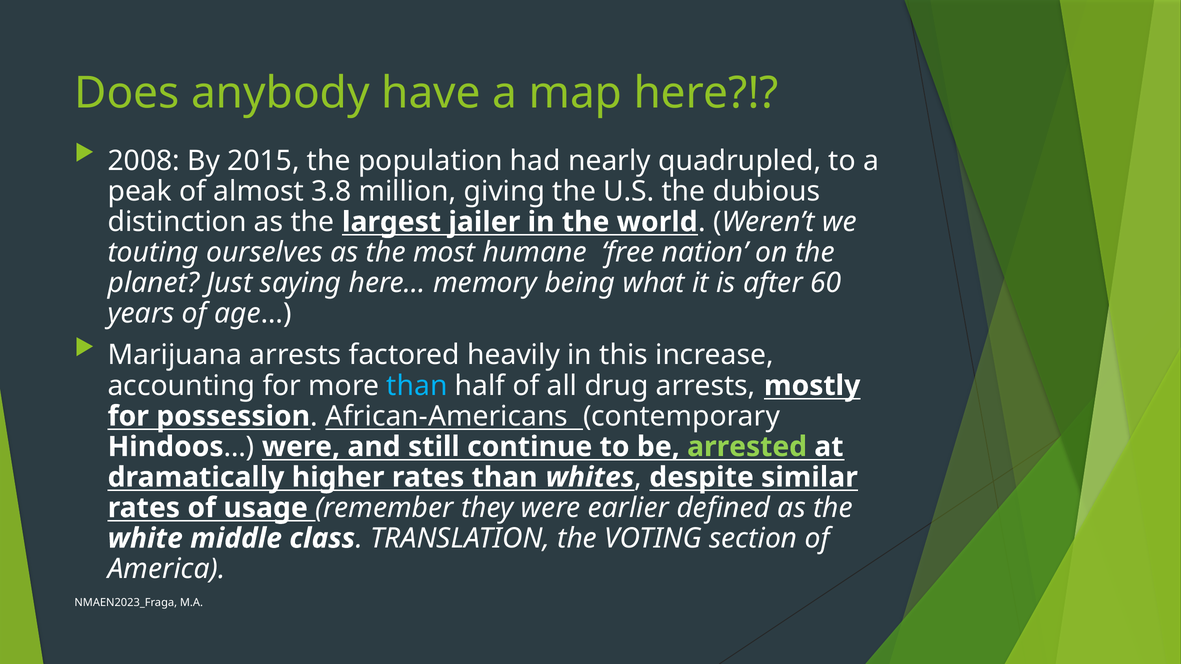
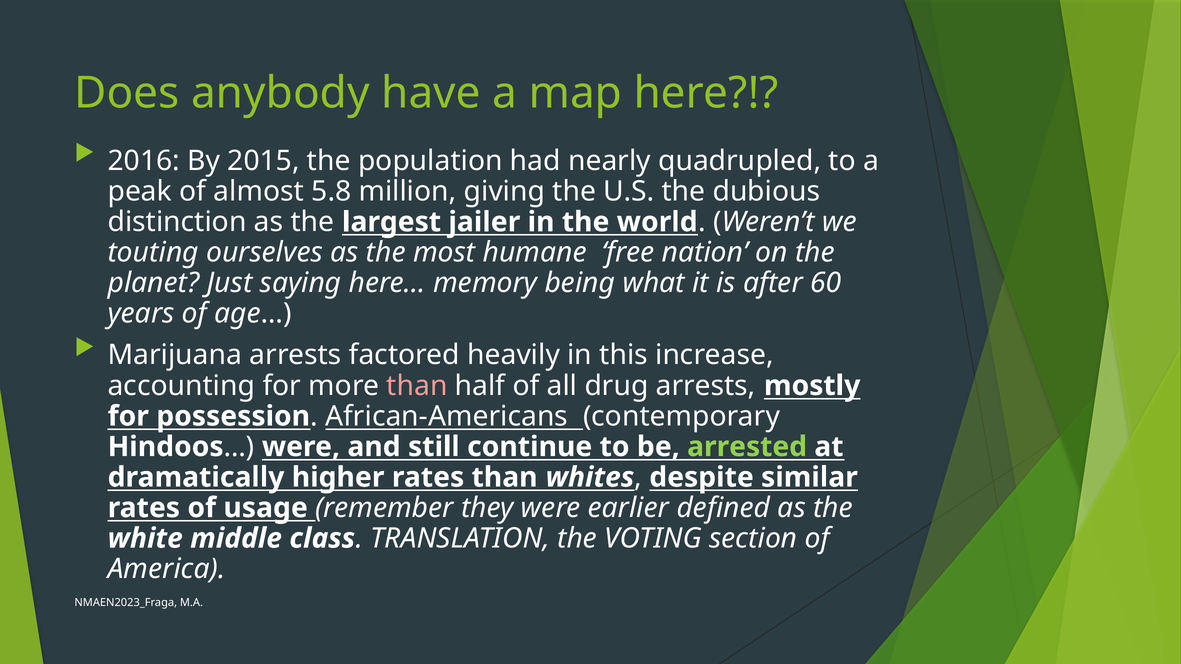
2008: 2008 -> 2016 (144, 161)
3.8: 3.8 -> 5.8 (331, 192)
than colour: light blue -> pink (417, 386)
